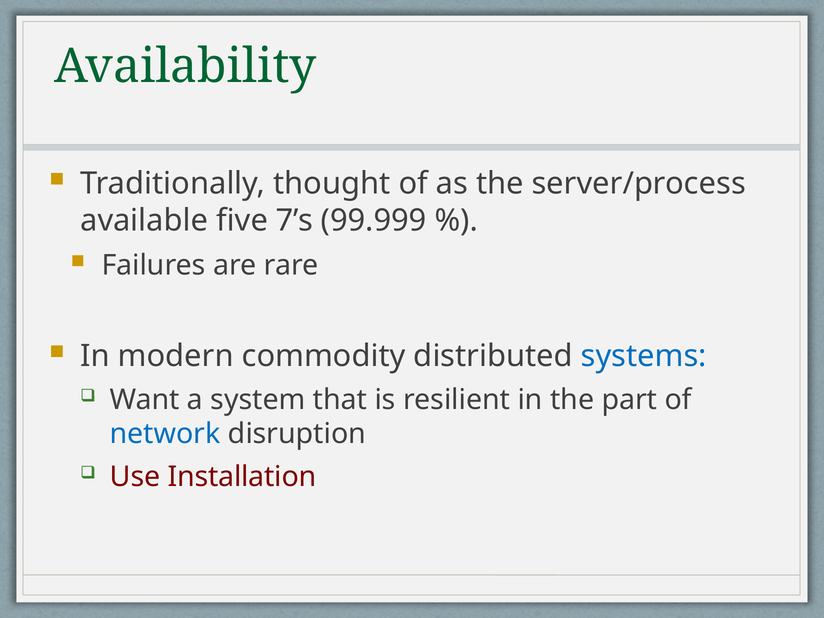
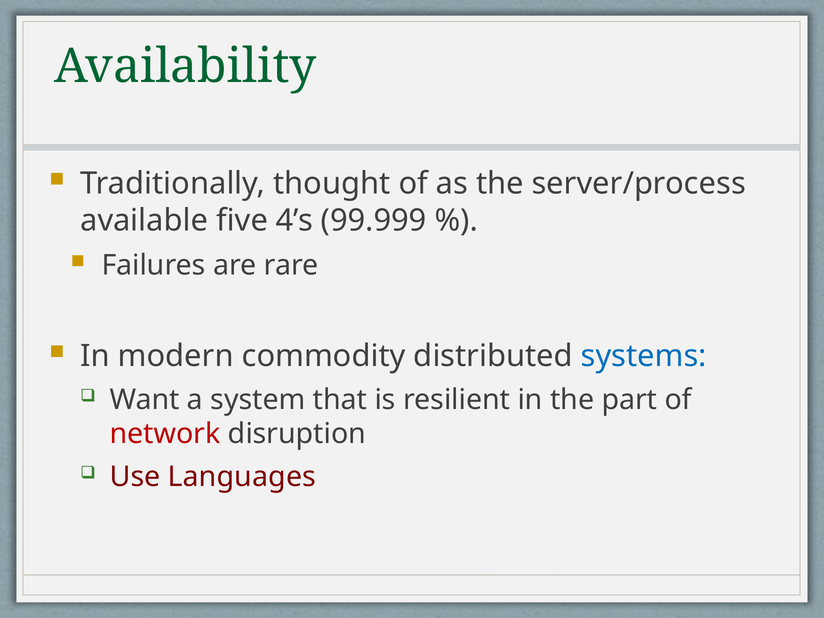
7’s: 7’s -> 4’s (295, 221)
network colour: blue -> red (165, 434)
Installation: Installation -> Languages (242, 477)
